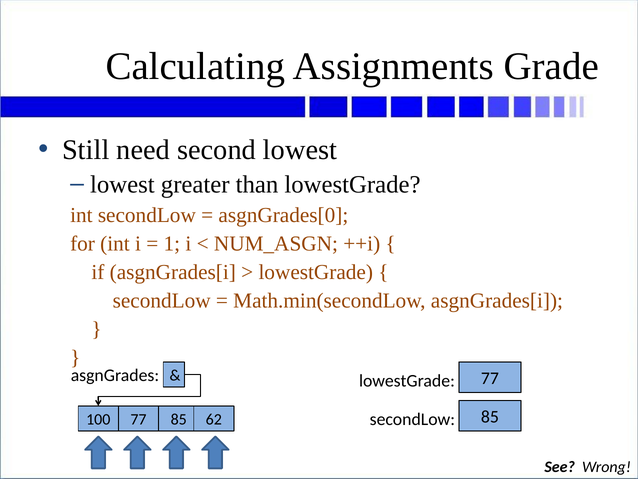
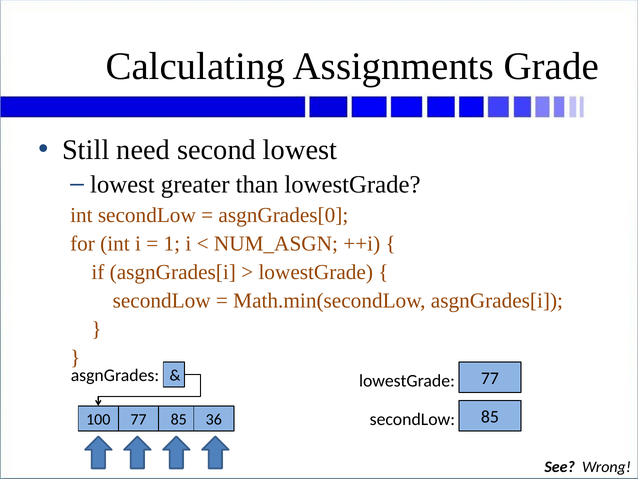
62: 62 -> 36 (214, 419)
